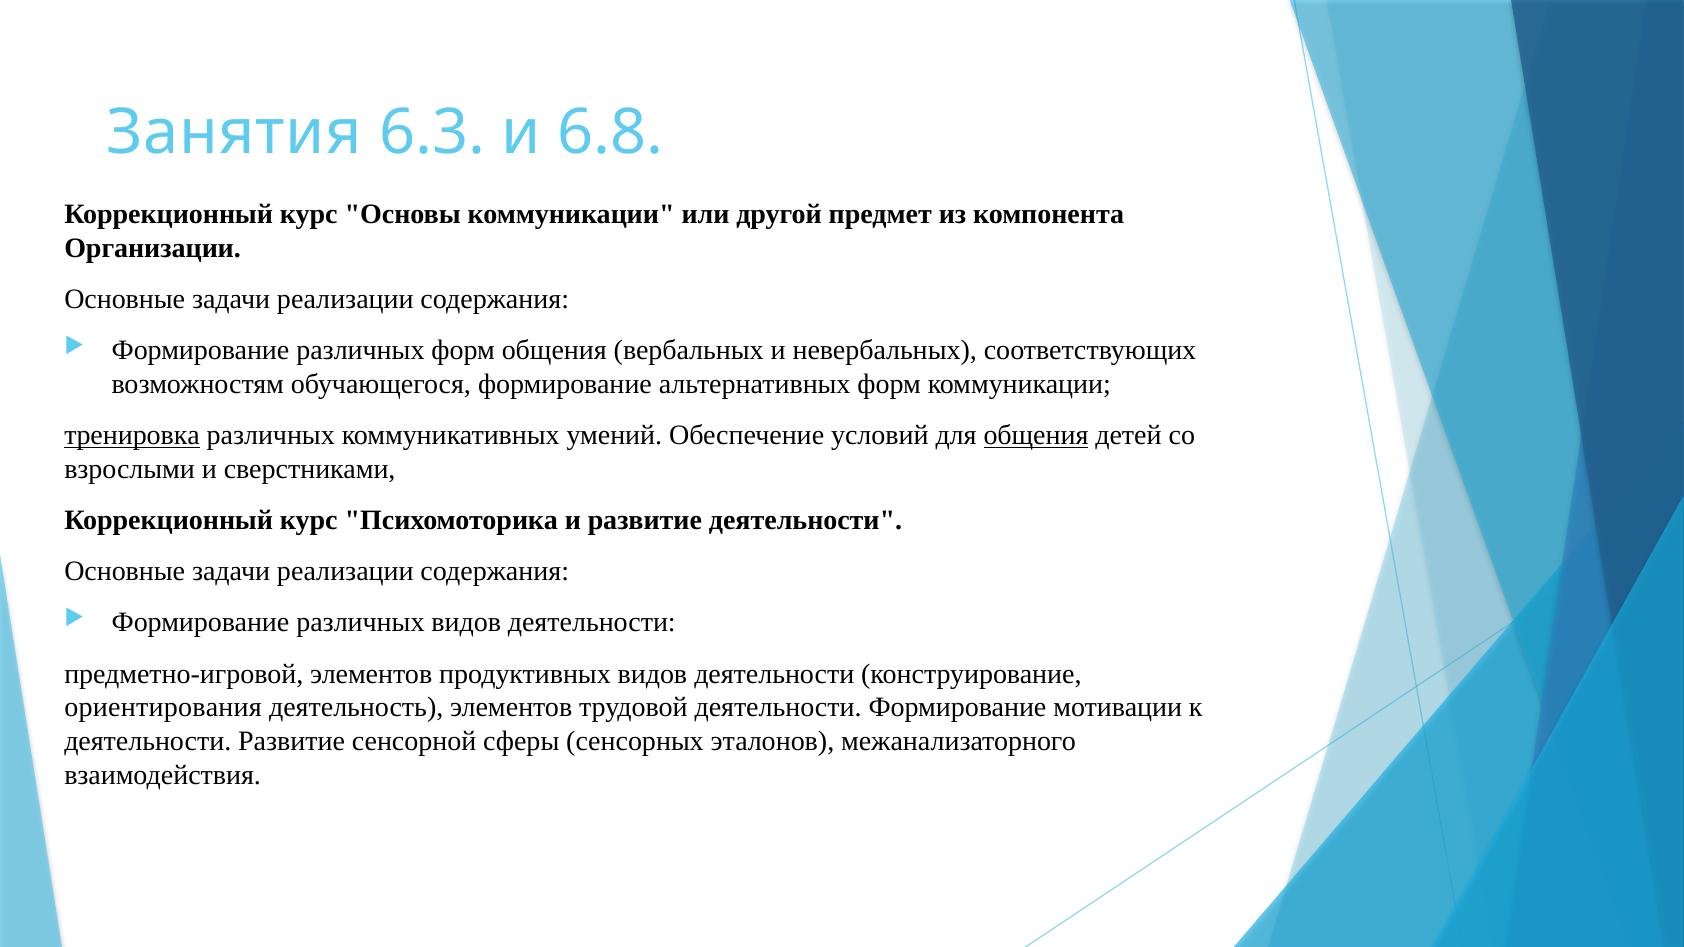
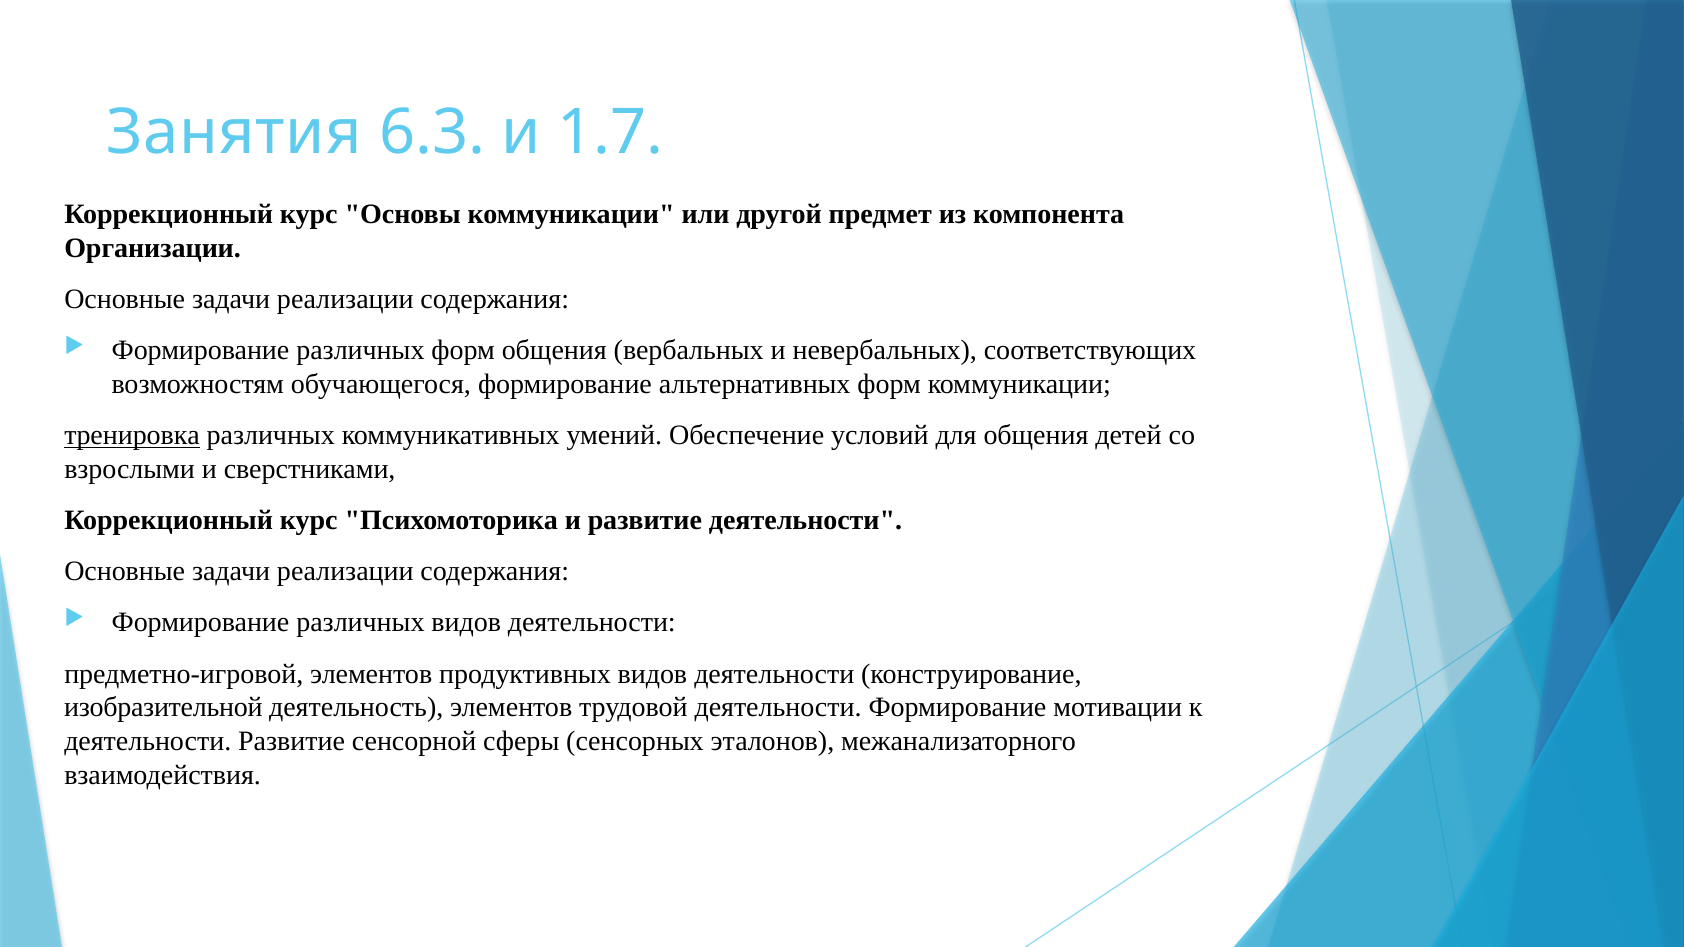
6.8: 6.8 -> 1.7 (610, 133)
общения underline: present -> none (1036, 436)
ориентирования: ориентирования -> изобразительной (163, 708)
